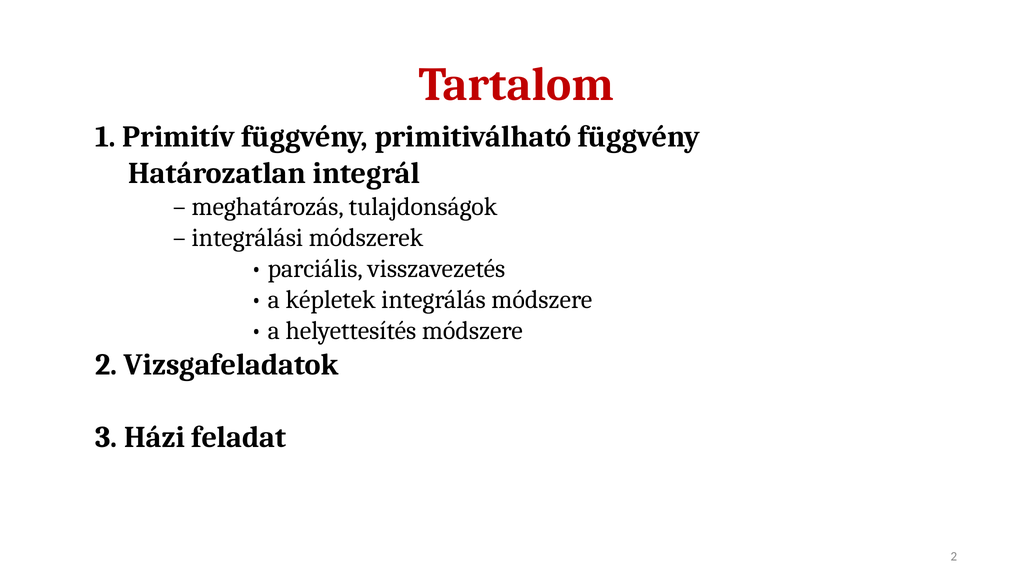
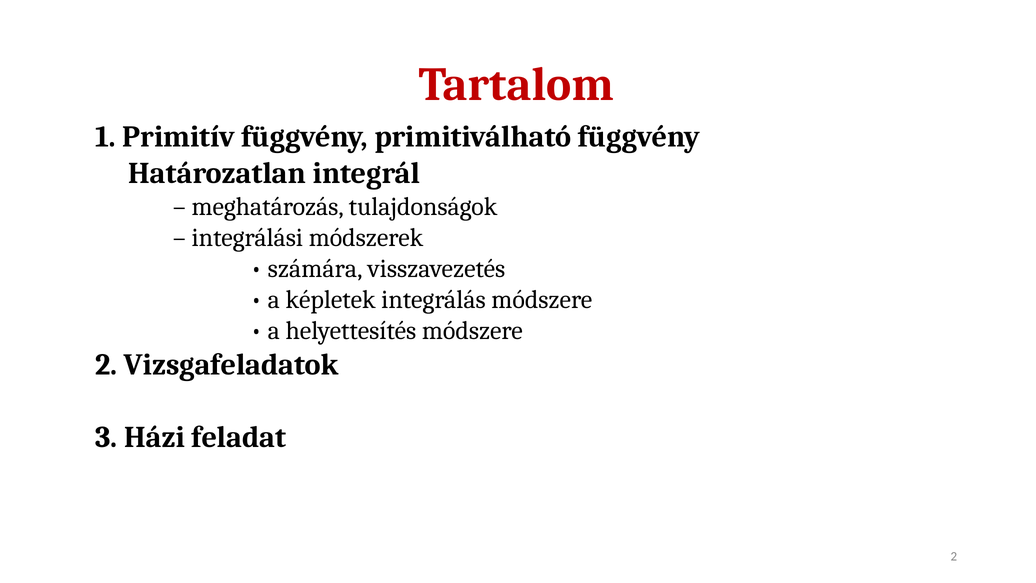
parciális: parciális -> számára (315, 269)
